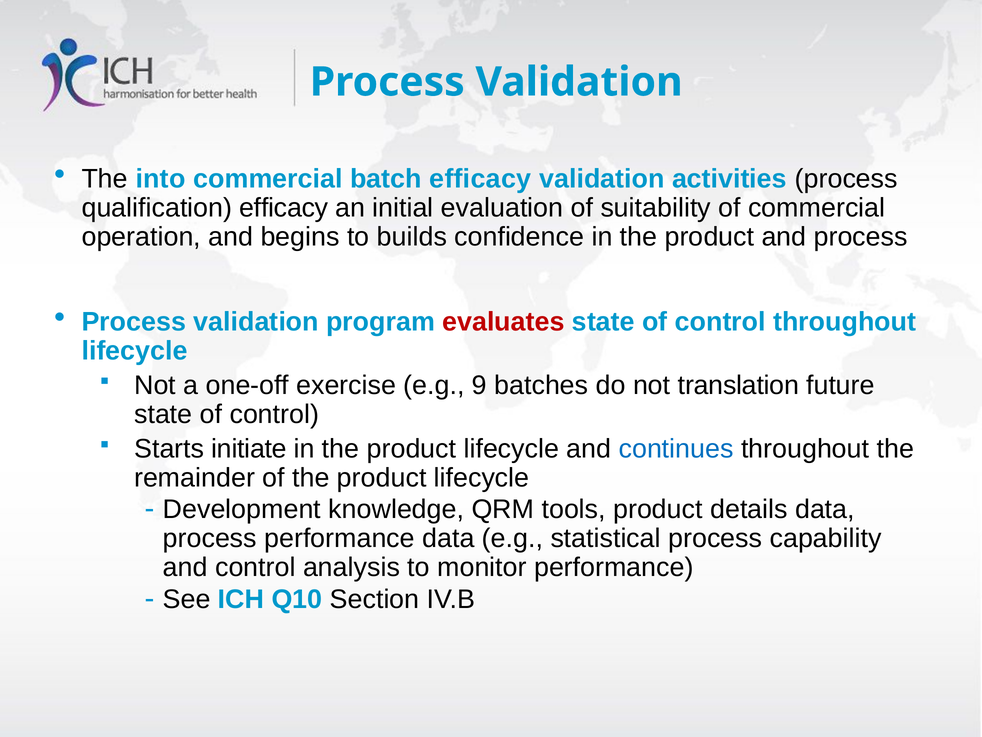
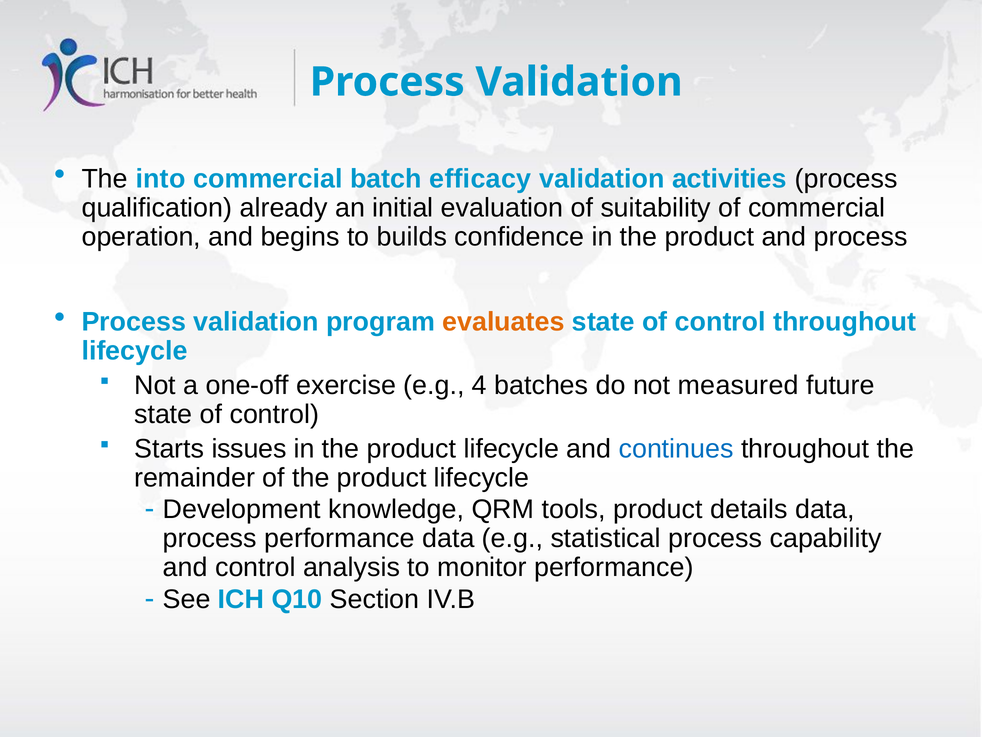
qualification efficacy: efficacy -> already (284, 208)
evaluates colour: red -> orange (503, 322)
9: 9 -> 4 (479, 385)
translation: translation -> measured (738, 385)
initiate: initiate -> issues (249, 448)
